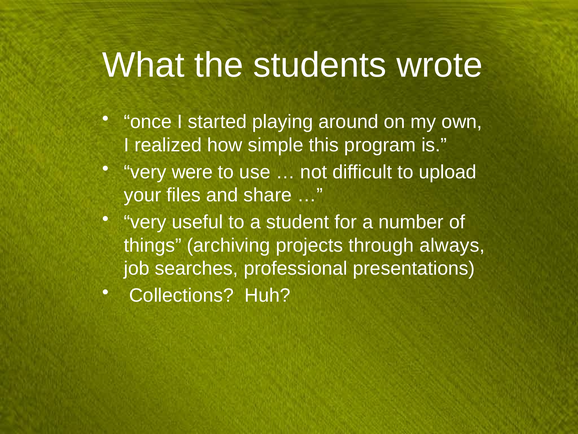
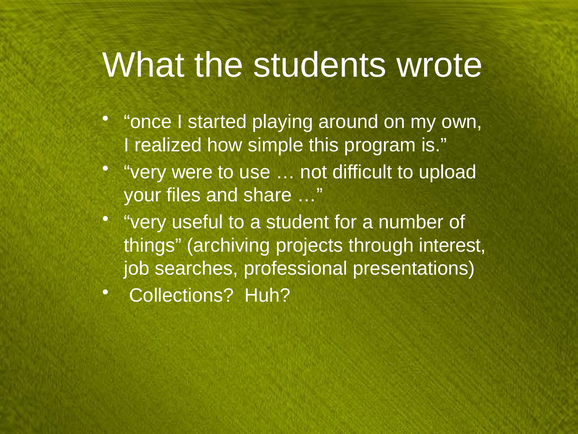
always: always -> interest (452, 245)
